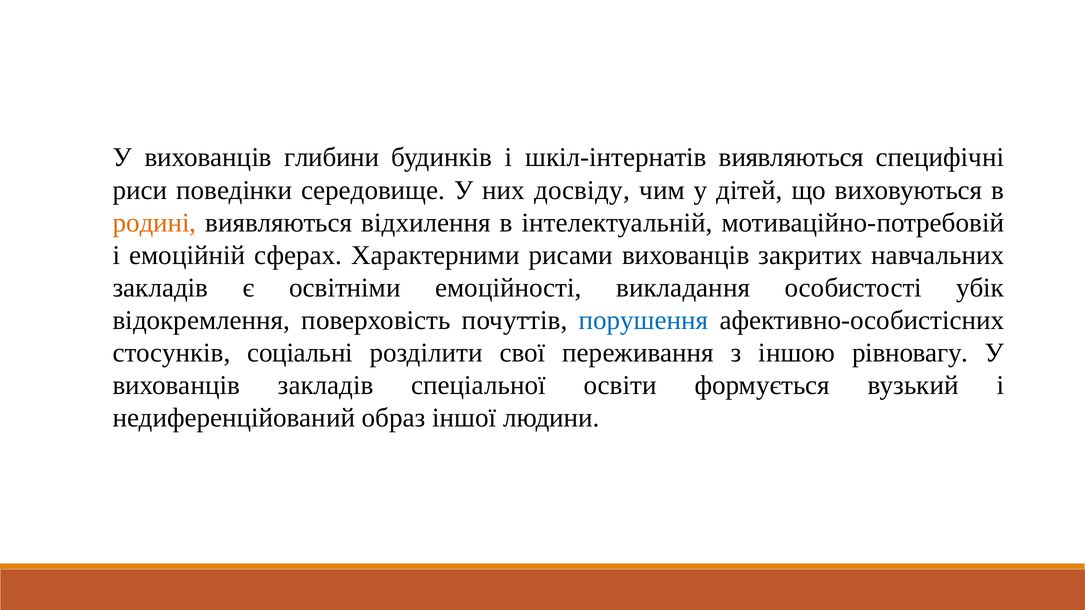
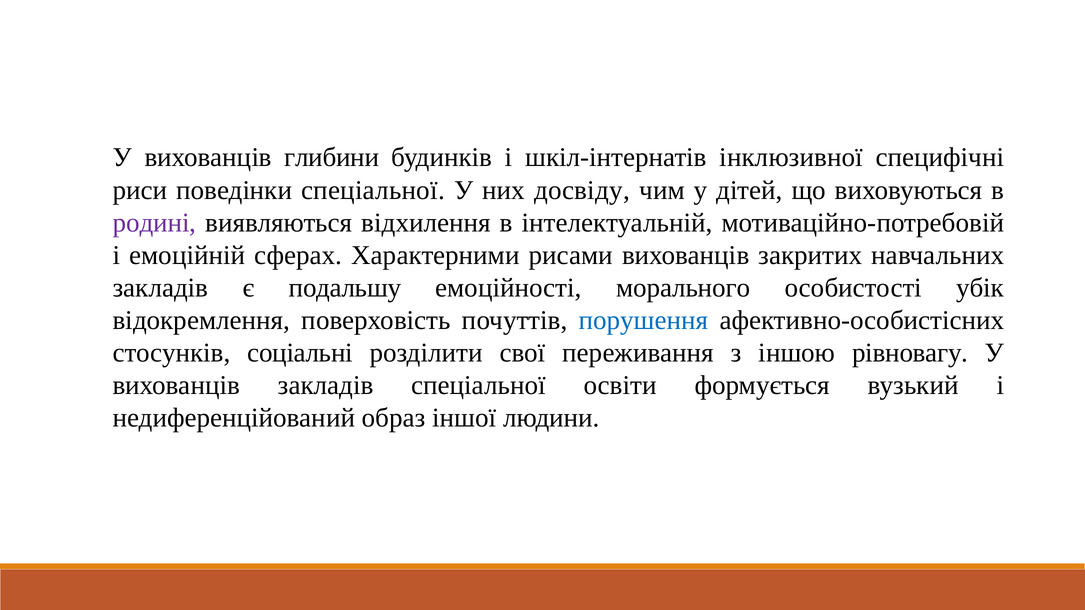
шкіл-інтернатів виявляються: виявляються -> інклюзивної (791, 158)
поведінки середовище: середовище -> спеціальної (373, 190)
родині colour: orange -> purple (154, 223)
освітніми: освітніми -> подальшу (345, 288)
викладання: викладання -> морального (683, 288)
